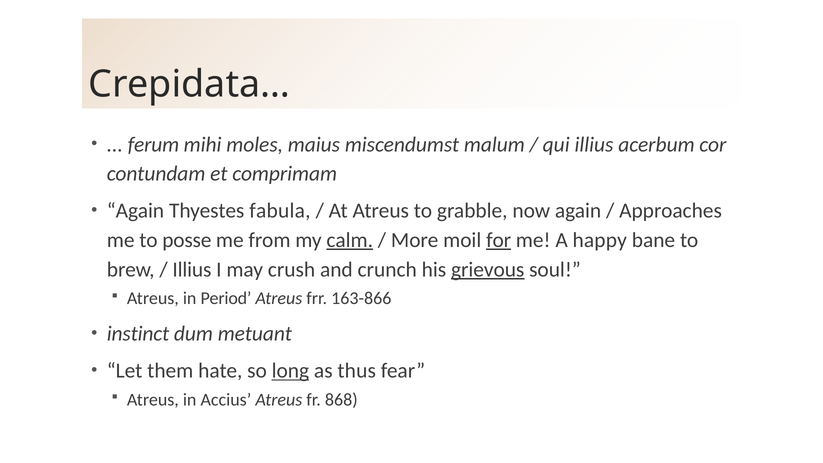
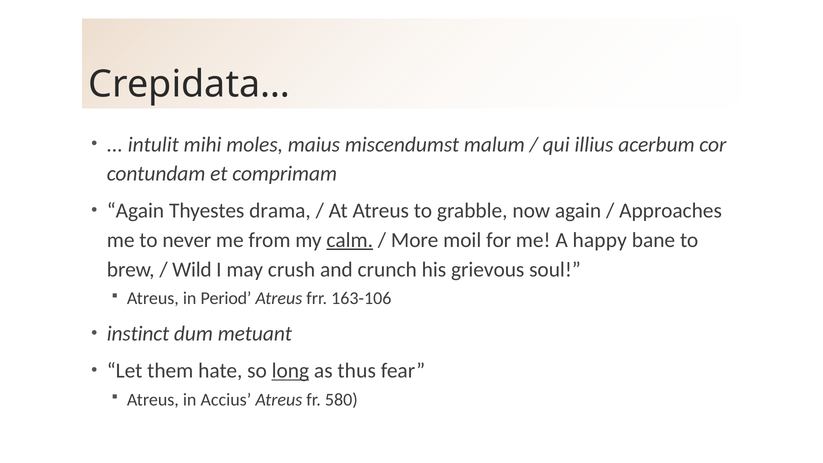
ferum: ferum -> intulit (153, 144)
fabula: fabula -> drama (280, 211)
posse: posse -> never (187, 240)
for underline: present -> none (499, 240)
Illius: Illius -> Wild (192, 269)
grievous underline: present -> none (488, 269)
163-866: 163-866 -> 163-106 (361, 298)
868: 868 -> 580 (341, 400)
